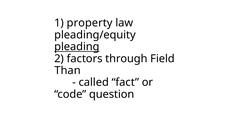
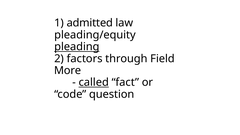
property: property -> admitted (90, 23)
Than: Than -> More (68, 70)
called underline: none -> present (94, 82)
